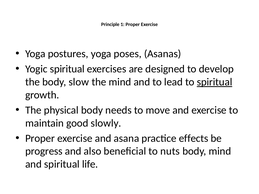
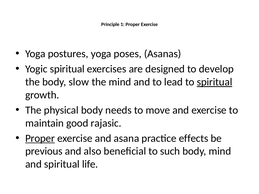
slowly: slowly -> rajasic (106, 123)
Proper underline: none -> present (40, 138)
progress: progress -> previous (44, 151)
nuts: nuts -> such (170, 151)
